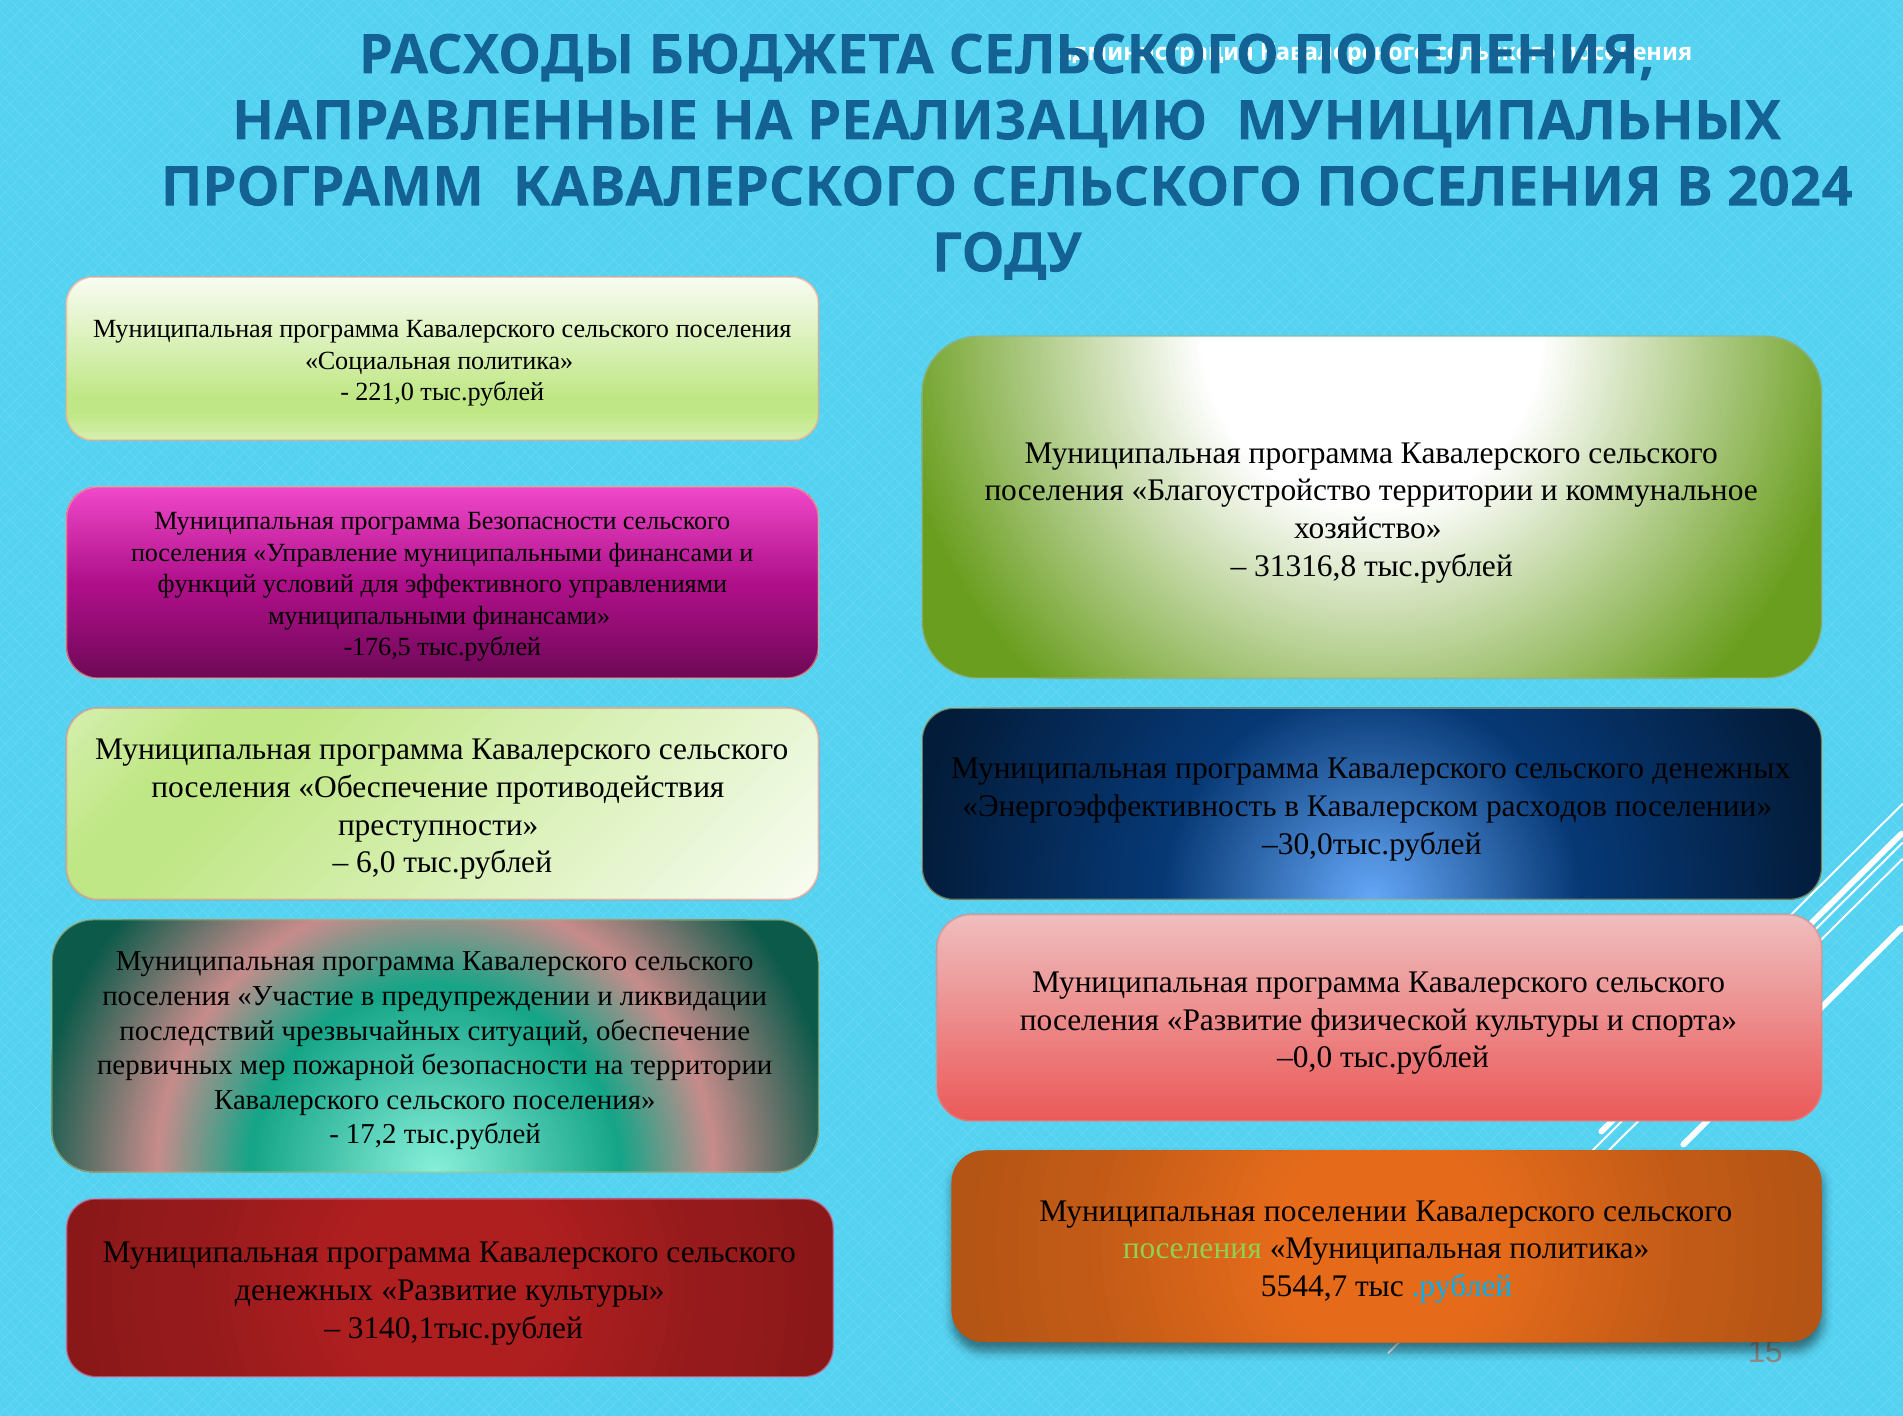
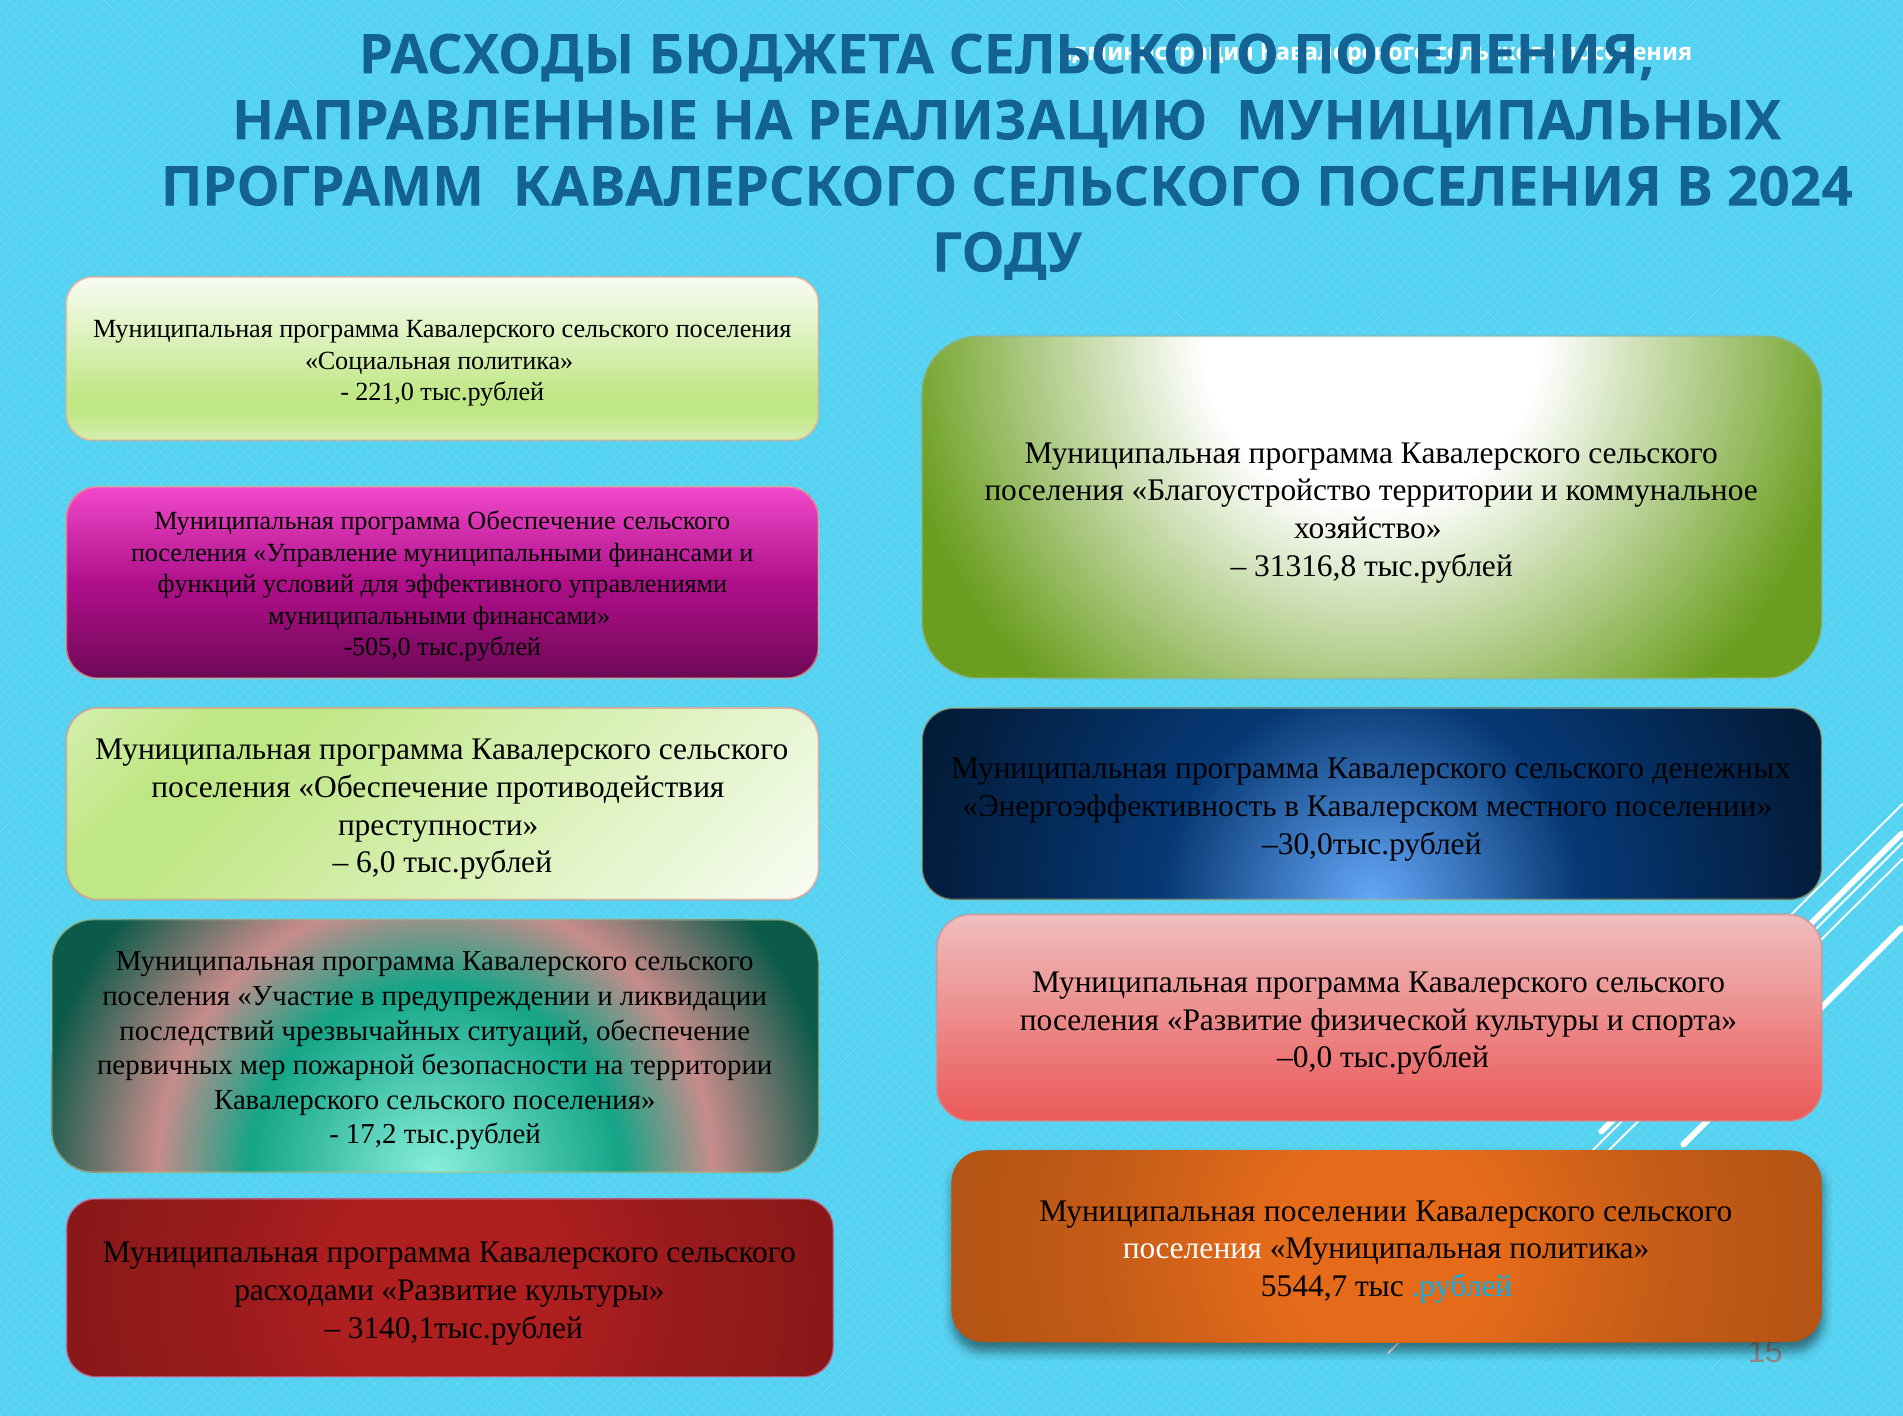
программа Безопасности: Безопасности -> Обеспечение (542, 521)
-176,5: -176,5 -> -505,0 (377, 647)
расходов: расходов -> местного (1547, 806)
поселения colour: light green -> white (1192, 1249)
денежных: денежных -> расходами (304, 1290)
